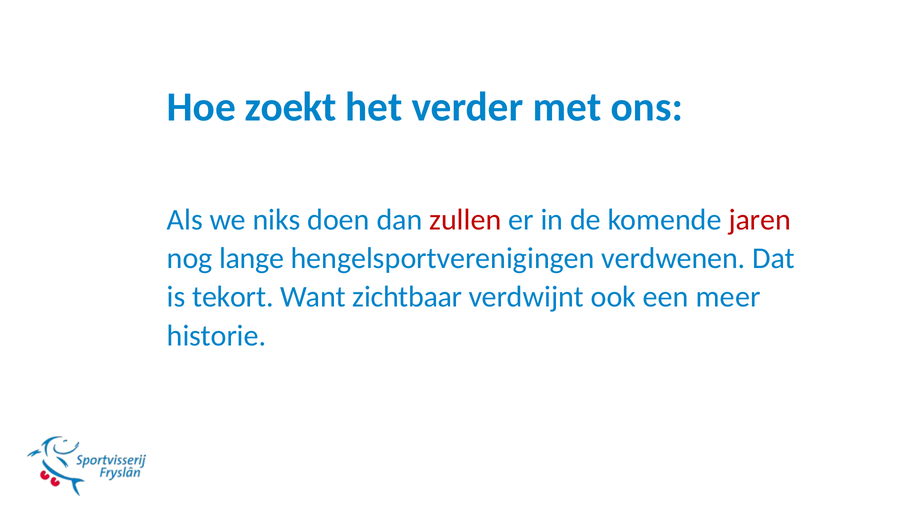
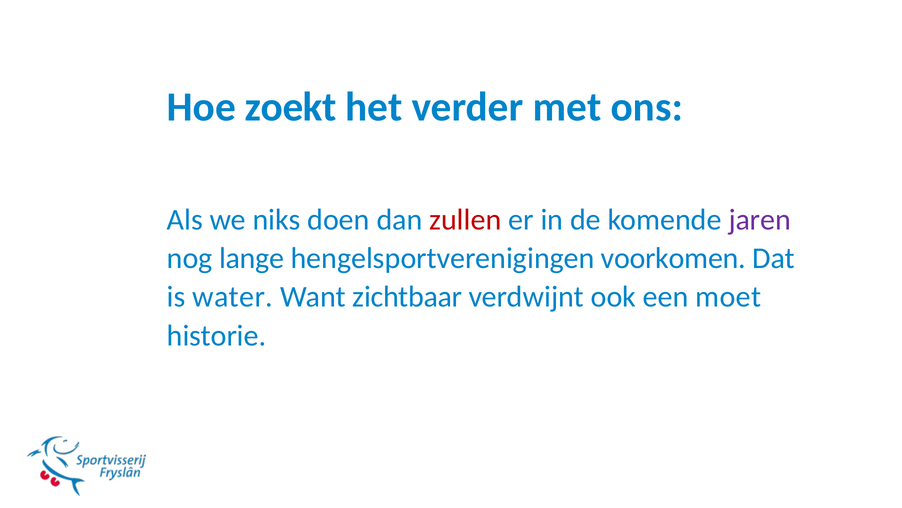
jaren colour: red -> purple (760, 219)
verdwenen: verdwenen -> voorkomen (673, 258)
tekort: tekort -> water (233, 297)
meer: meer -> moet (728, 297)
